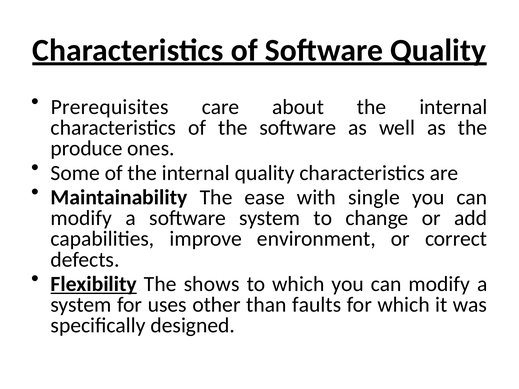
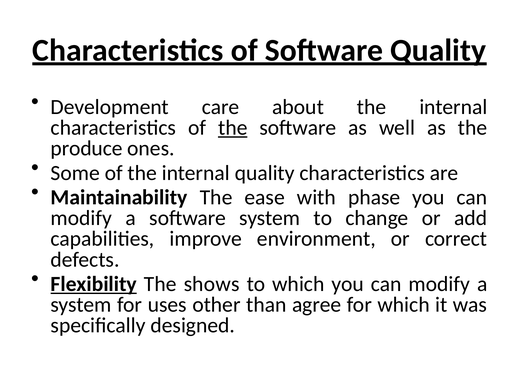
Prerequisites: Prerequisites -> Development (110, 107)
the underline: none -> present (233, 128)
single: single -> phase (374, 197)
faults: faults -> agree (317, 305)
